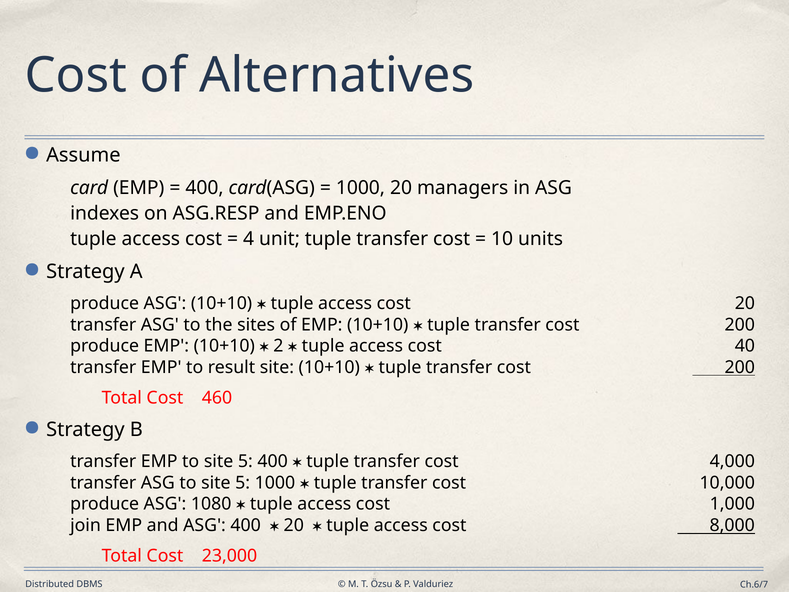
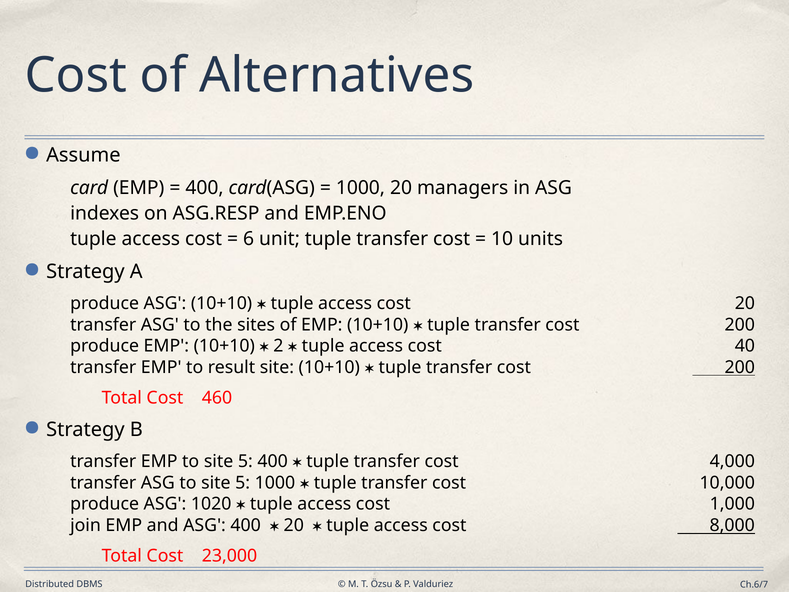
4: 4 -> 6 (249, 239)
1080: 1080 -> 1020 (211, 504)
